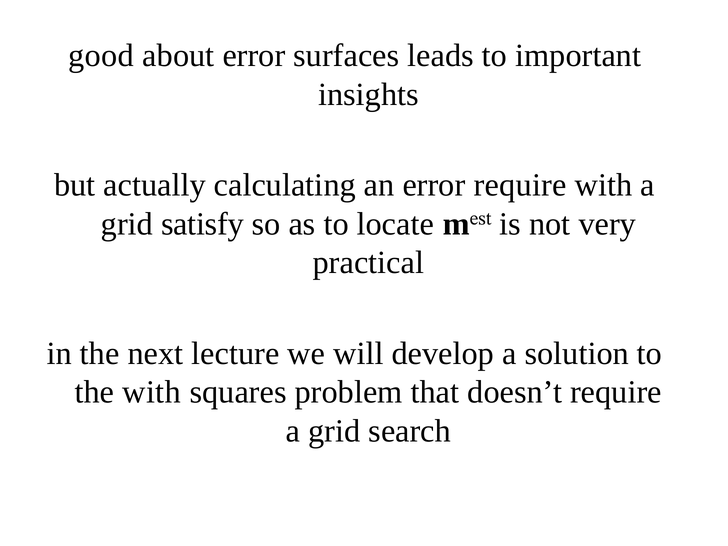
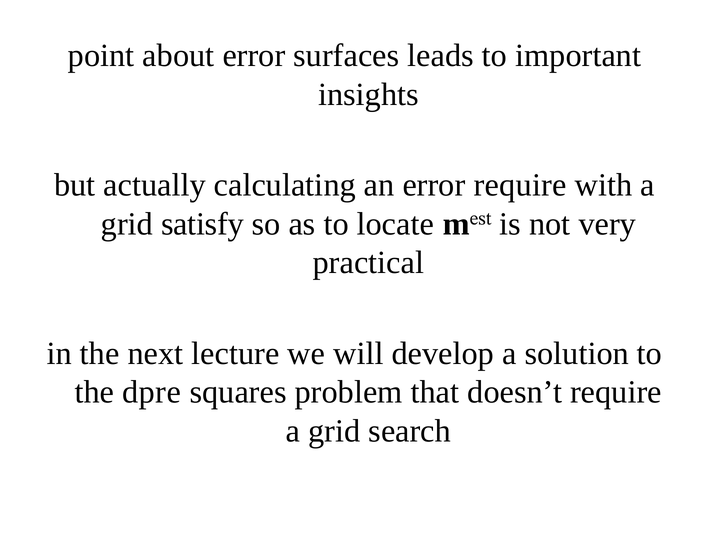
good: good -> point (101, 56)
the with: with -> dpre (152, 392)
